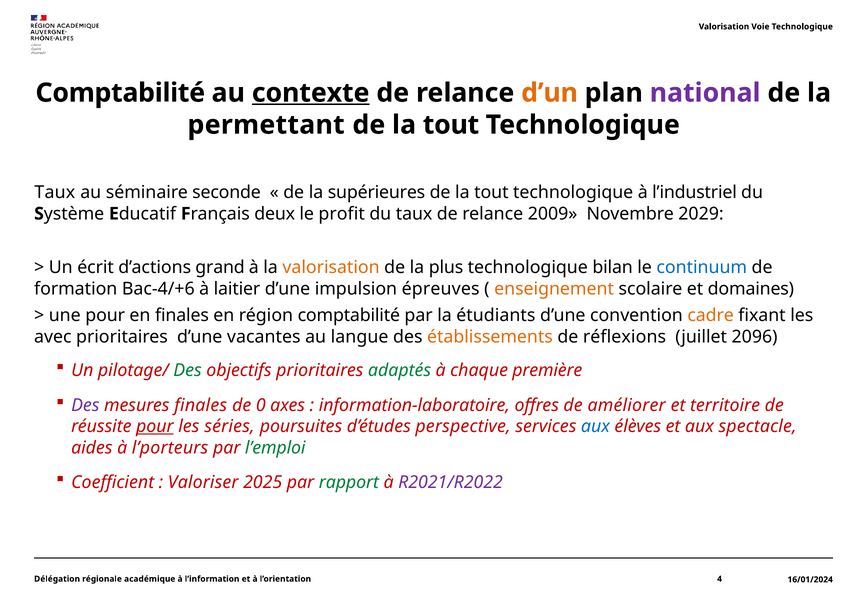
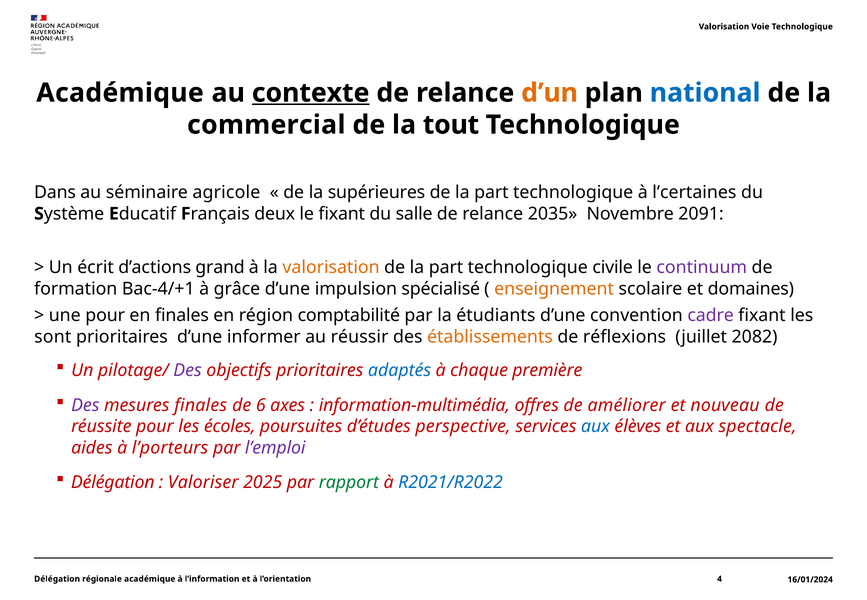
Comptabilité: Comptabilité -> Académique (120, 93)
national colour: purple -> blue (705, 93)
permettant: permettant -> commercial (266, 125)
Taux: Taux -> Dans (55, 192)
seconde: seconde -> agricole (226, 192)
tout: tout -> part (491, 192)
l’industriel: l’industriel -> l’certaines (694, 192)
le profit: profit -> fixant (342, 214)
du taux: taux -> salle (414, 214)
2009: 2009 -> 2035 (553, 214)
2029: 2029 -> 2091 (701, 214)
plus: plus -> part (446, 268)
bilan: bilan -> civile (613, 268)
continuum colour: blue -> purple (702, 268)
Bac-4/+6: Bac-4/+6 -> Bac-4/+1 (158, 289)
laitier: laitier -> grâce (237, 289)
épreuves: épreuves -> spécialisé (441, 289)
cadre colour: orange -> purple (711, 316)
avec: avec -> sont (53, 337)
vacantes: vacantes -> informer (264, 337)
langue: langue -> réussir (360, 337)
2096: 2096 -> 2082 (755, 337)
Des colour: green -> purple (188, 371)
adaptés colour: green -> blue (400, 371)
0: 0 -> 6 (261, 405)
information-laboratoire: information-laboratoire -> information-multimédia (414, 405)
territoire: territoire -> nouveau (725, 405)
pour underline: present -> none (155, 427)
séries: séries -> écoles (230, 427)
l’emploi colour: green -> purple (275, 448)
Coefficient: Coefficient -> Délégation (113, 483)
R2021/R2022 colour: purple -> blue (451, 483)
